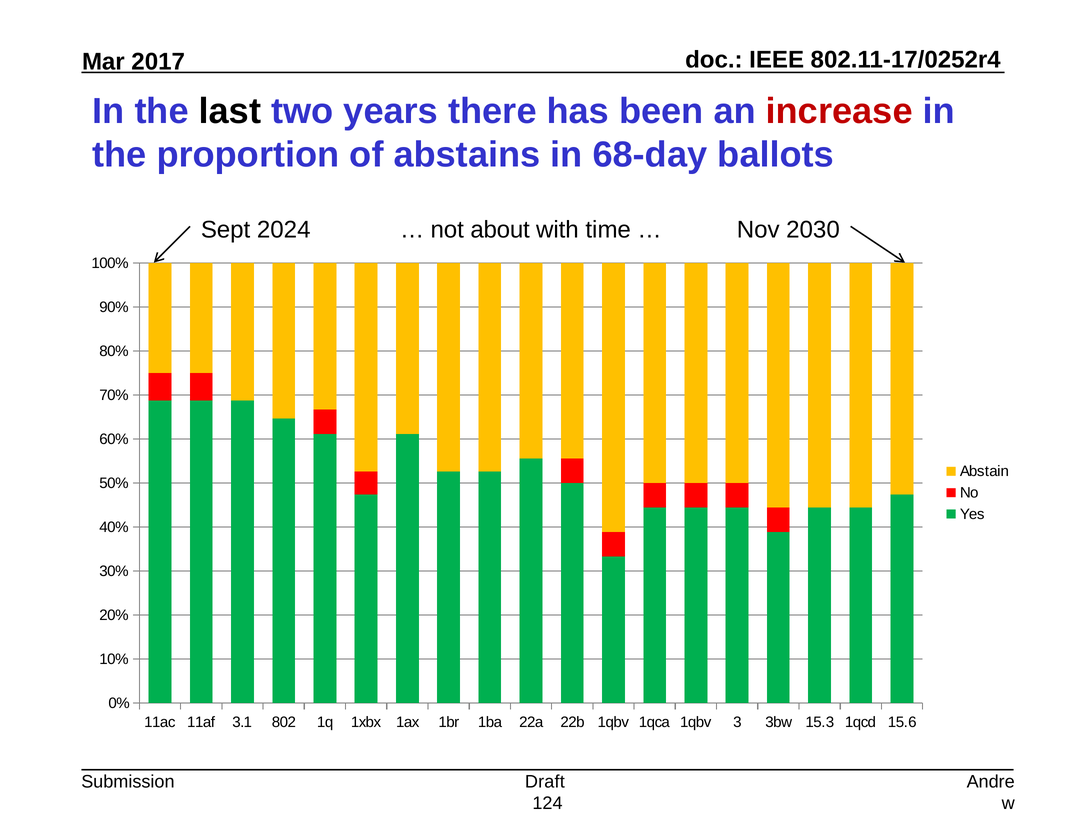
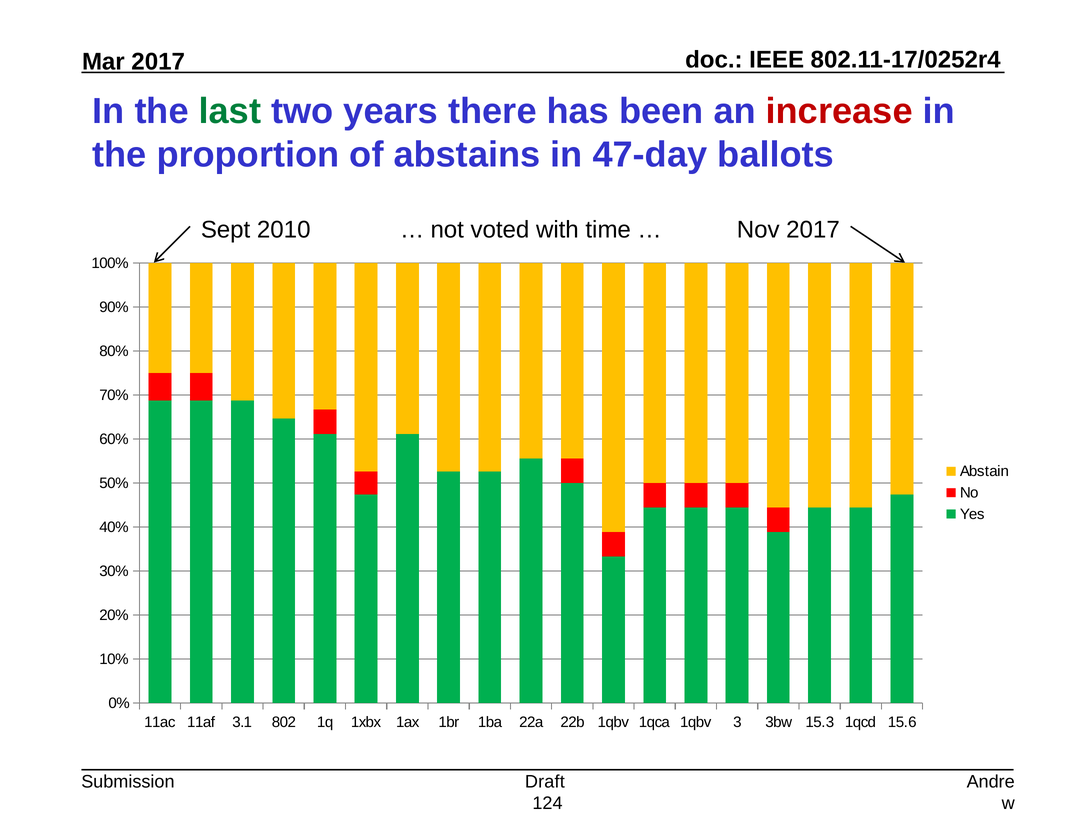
last colour: black -> green (230, 111)
68-day: 68-day -> 47-day (650, 155)
2024: 2024 -> 2010 (284, 230)
about: about -> voted (500, 230)
Nov 2030: 2030 -> 2017 (813, 230)
